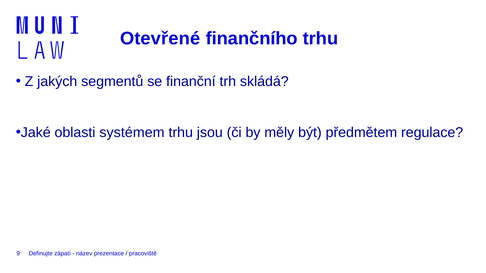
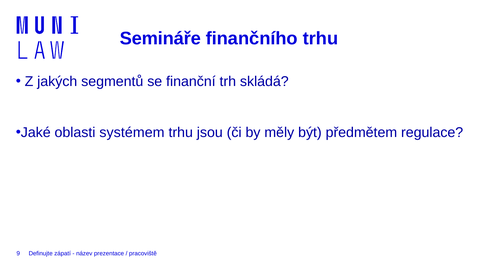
Otevřené: Otevřené -> Semináře (160, 39)
